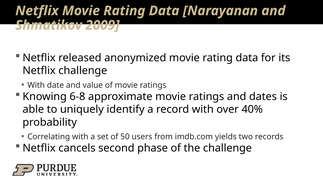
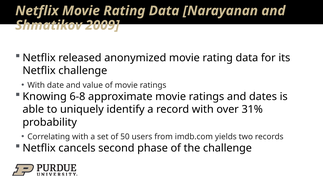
40%: 40% -> 31% (252, 110)
